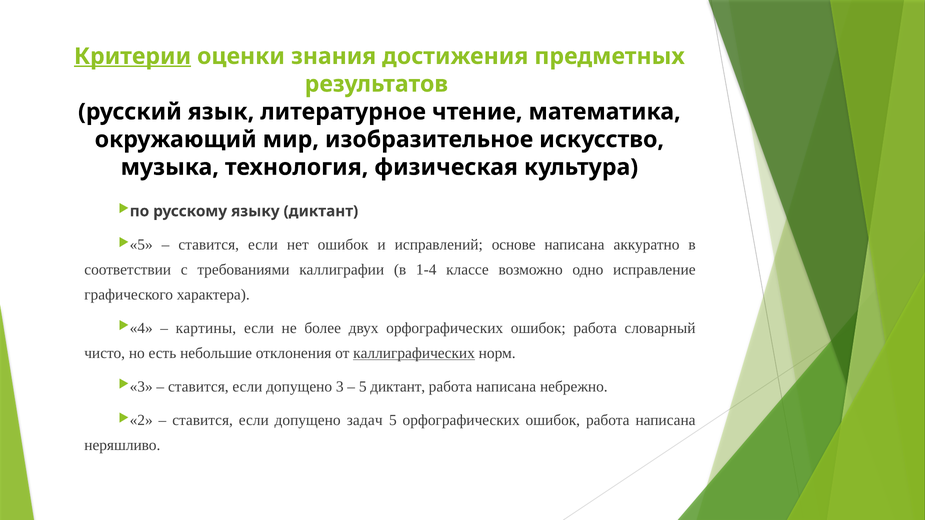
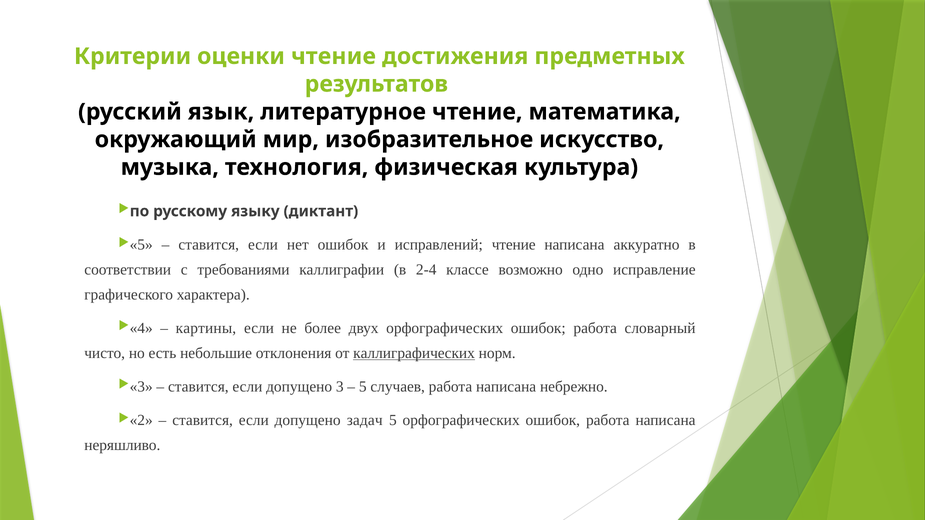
Критерии underline: present -> none (133, 56)
оценки знания: знания -> чтение (333, 56)
исправлений основе: основе -> чтение (514, 245)
1-4: 1-4 -> 2-4 (426, 270)
5 диктант: диктант -> случаев (398, 387)
